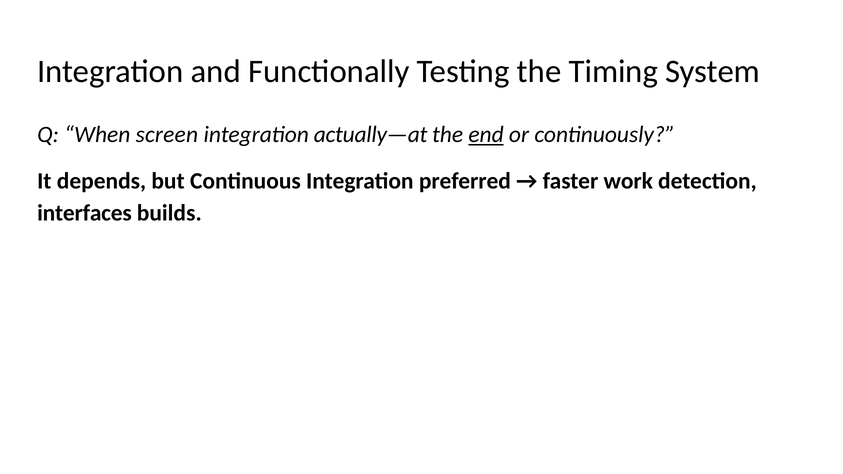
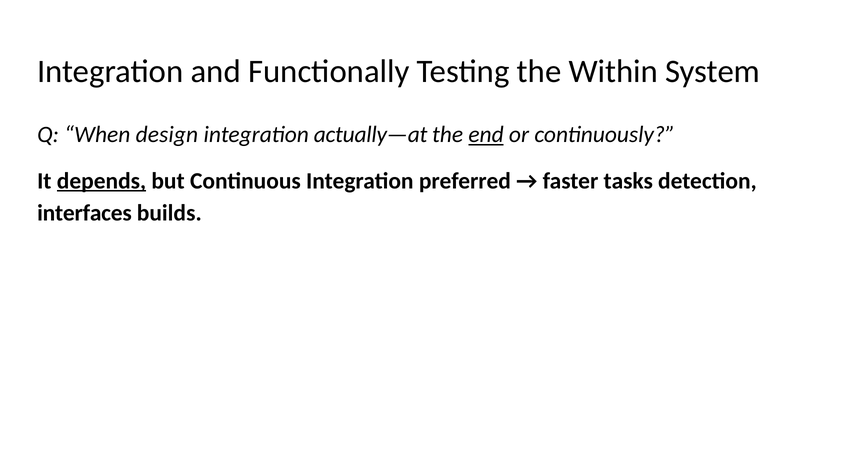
Timing: Timing -> Within (613, 71)
screen: screen -> design (167, 135)
depends underline: none -> present (101, 181)
work: work -> tasks (628, 181)
